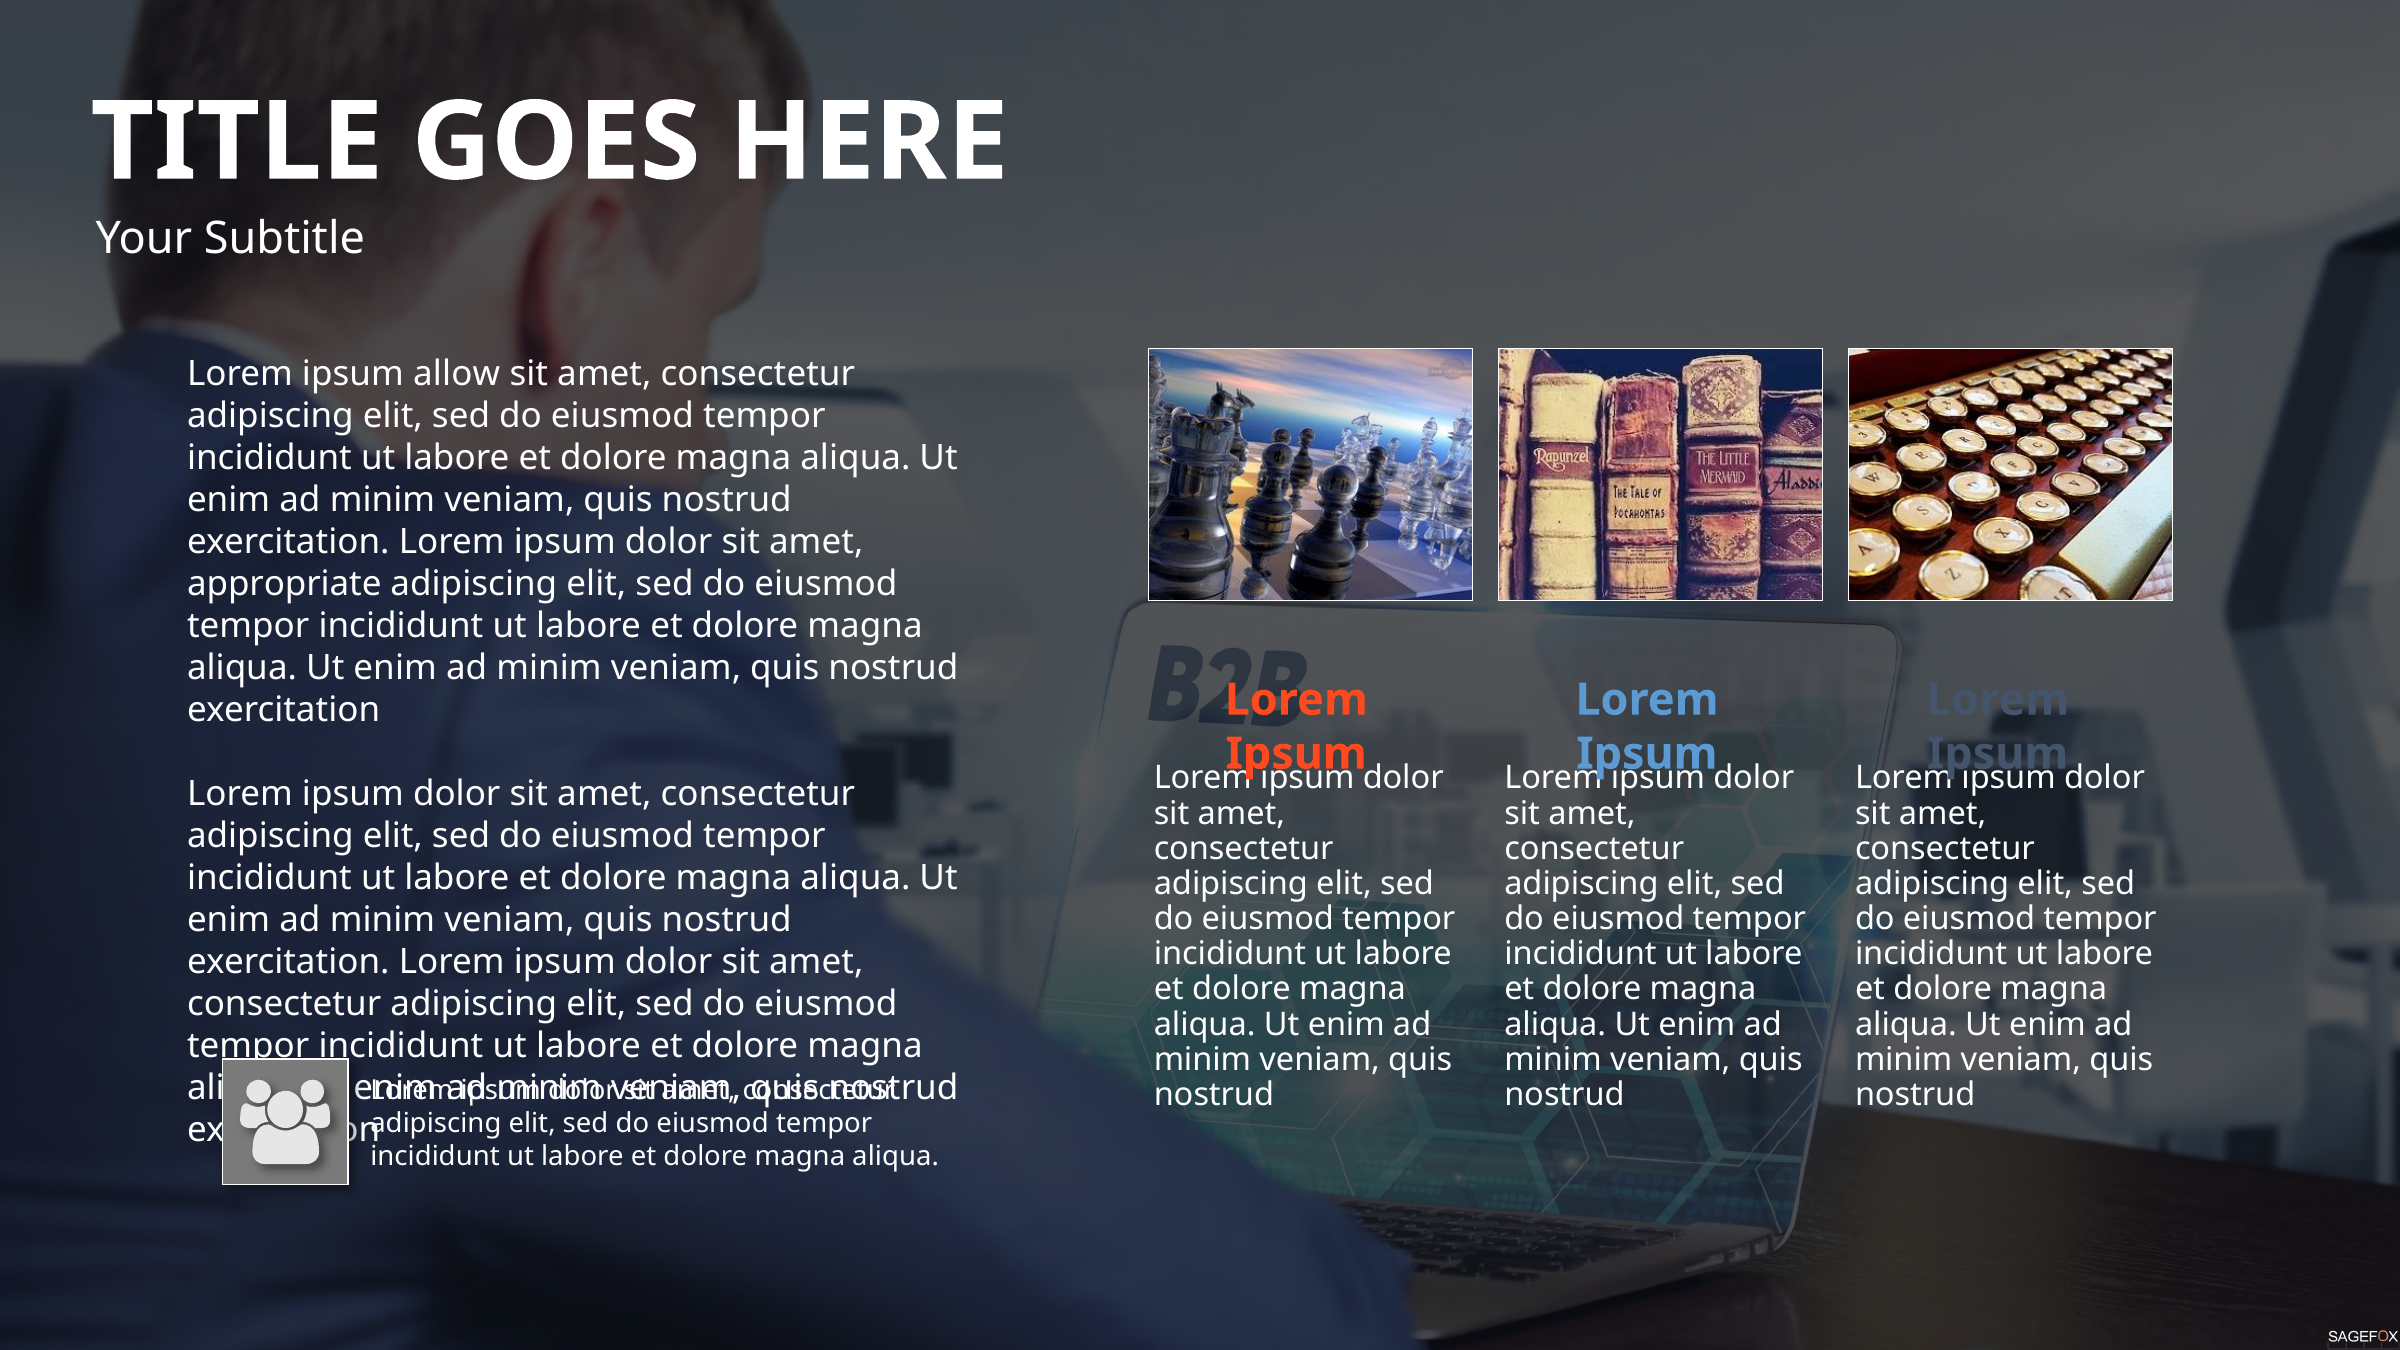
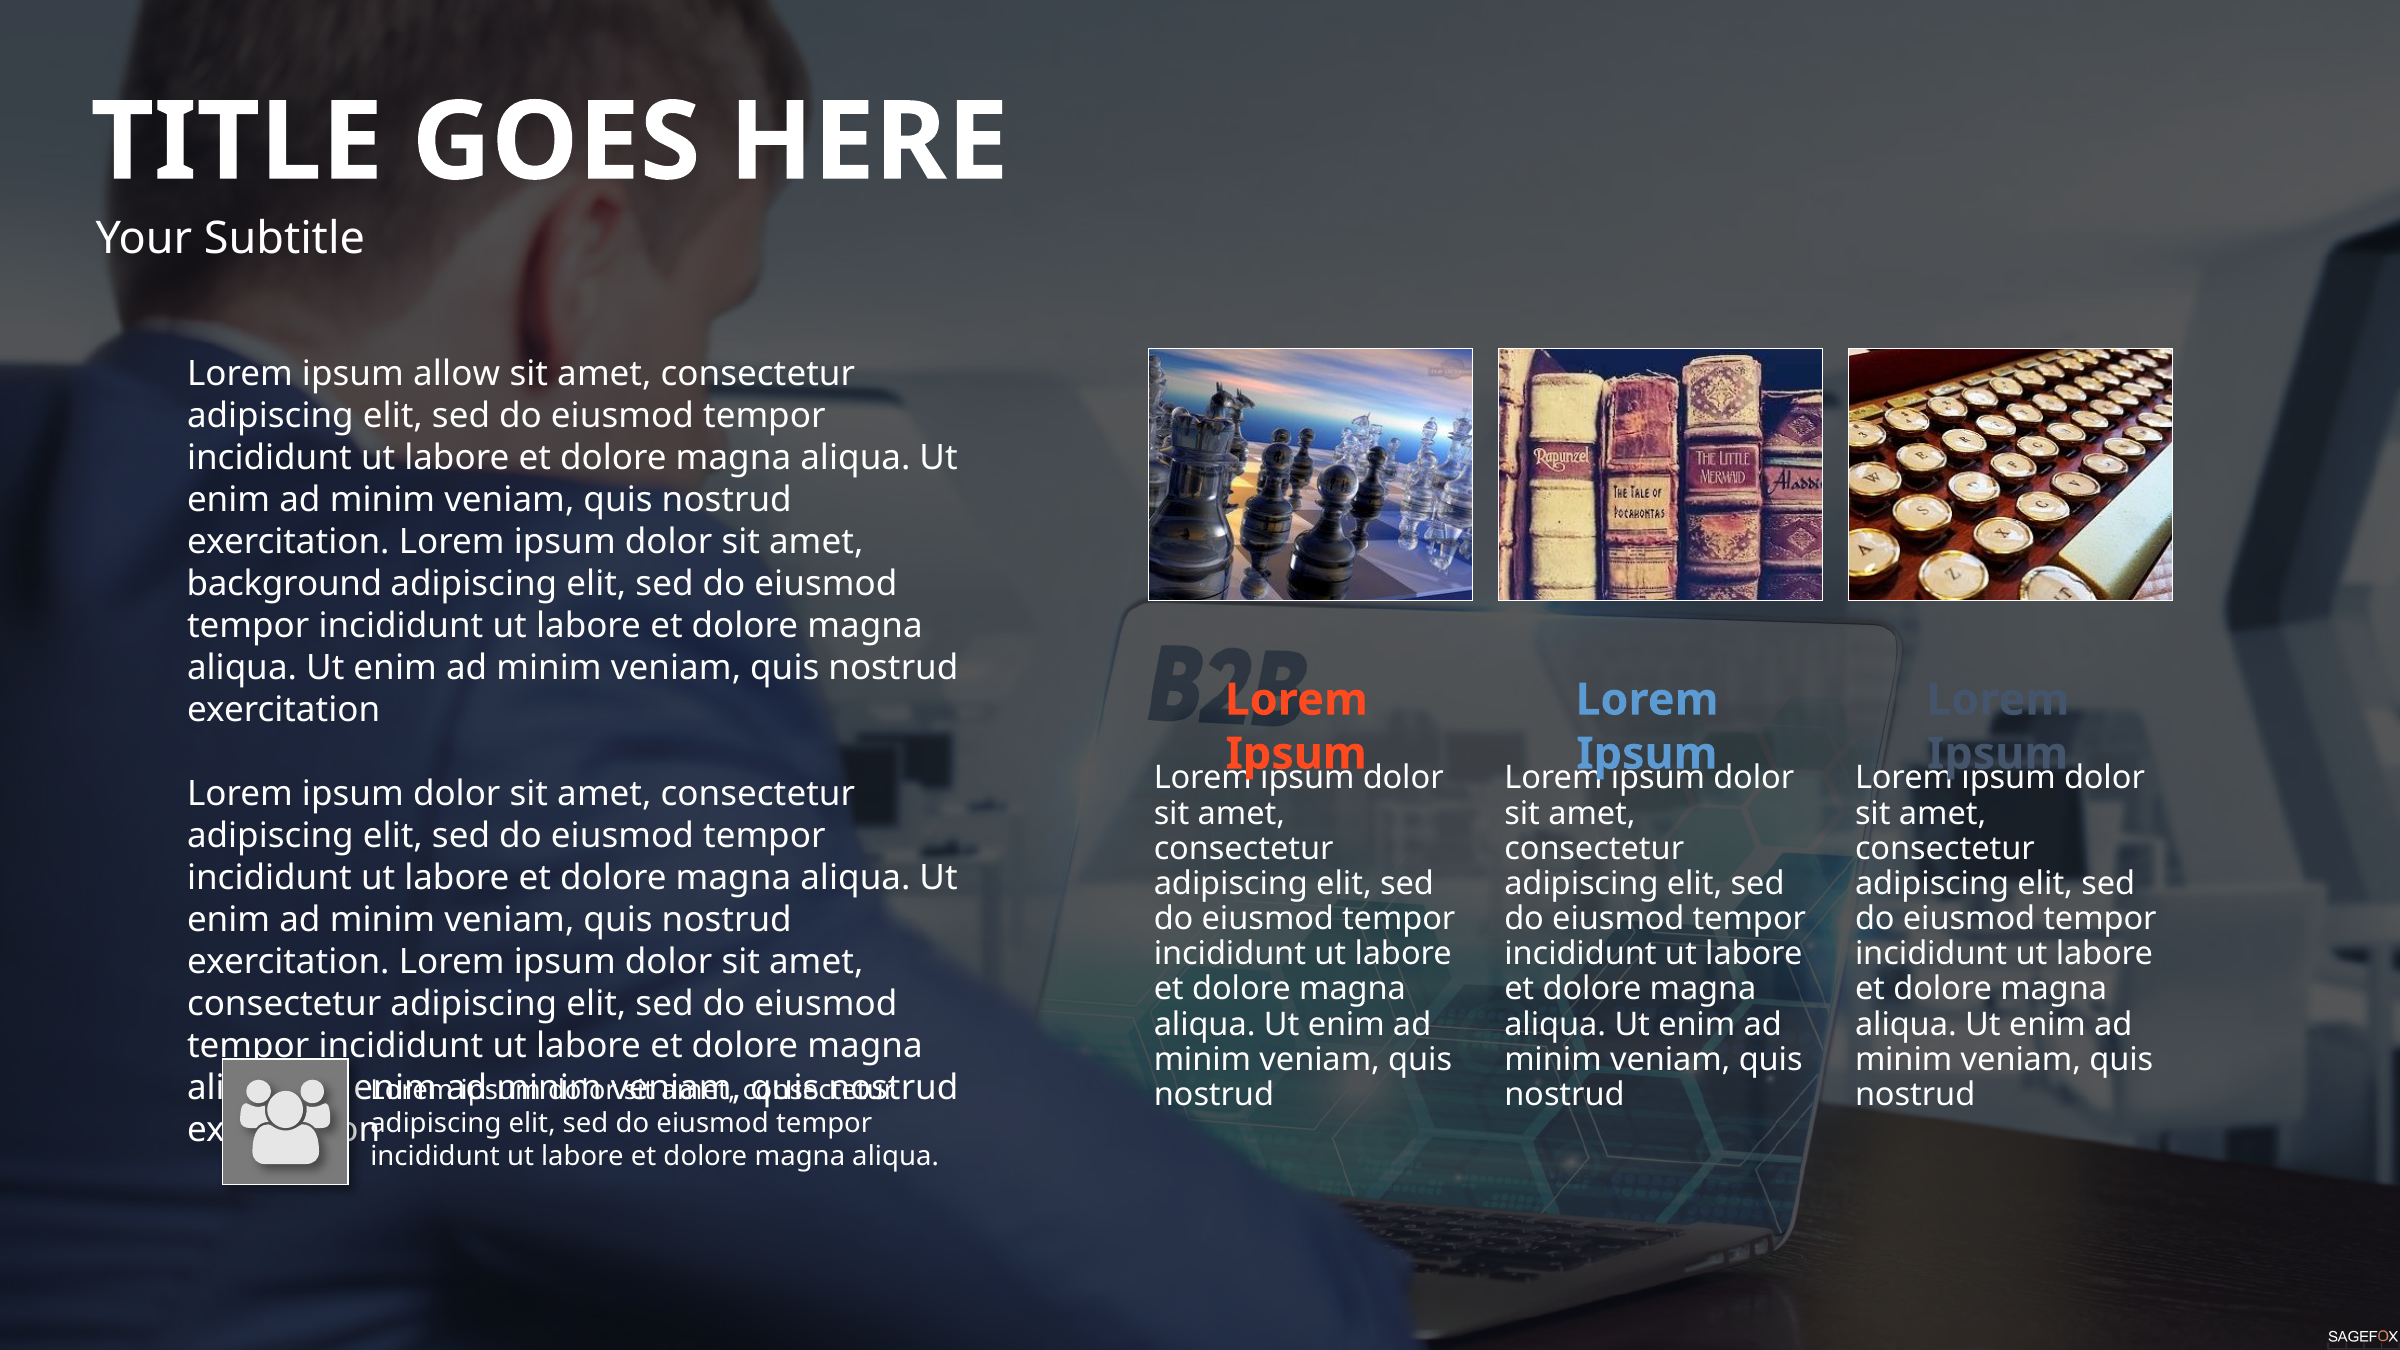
appropriate: appropriate -> background (284, 584)
